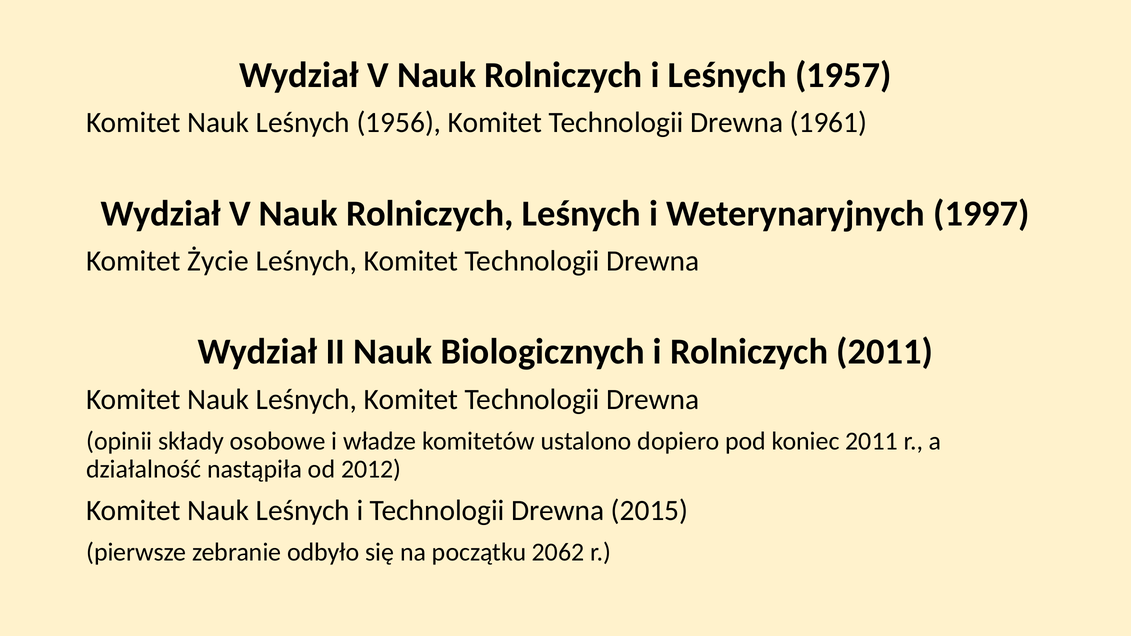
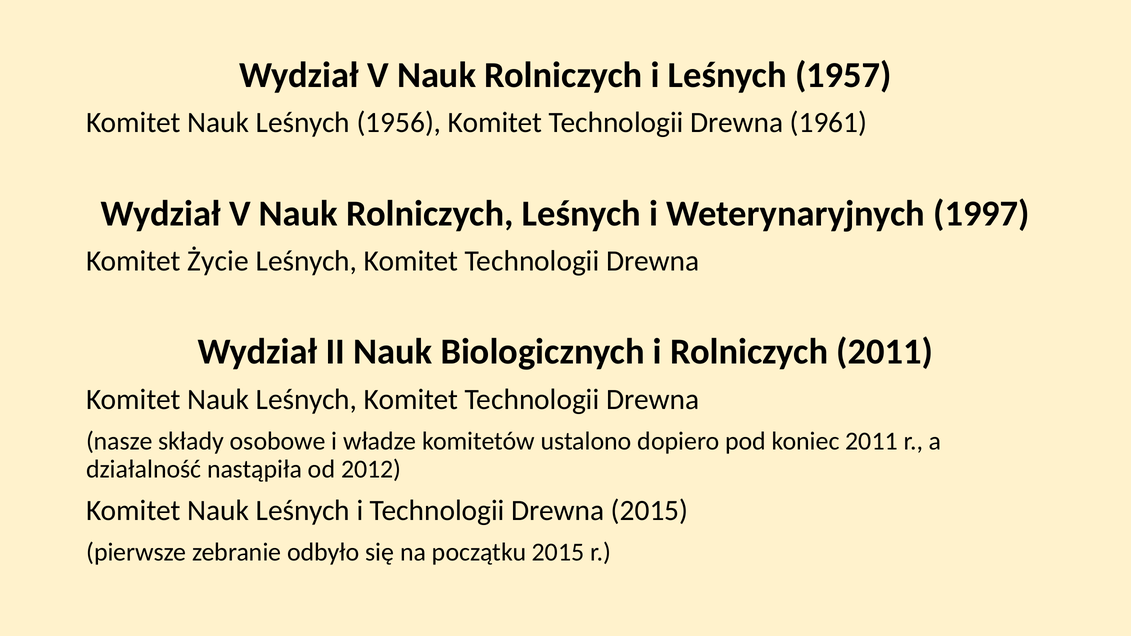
opinii: opinii -> nasze (119, 441)
początku 2062: 2062 -> 2015 (558, 552)
